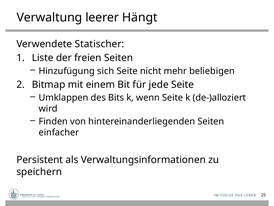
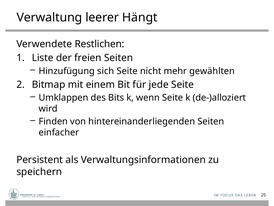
Statischer: Statischer -> Restlichen (100, 44)
beliebigen: beliebigen -> gewählten (212, 71)
